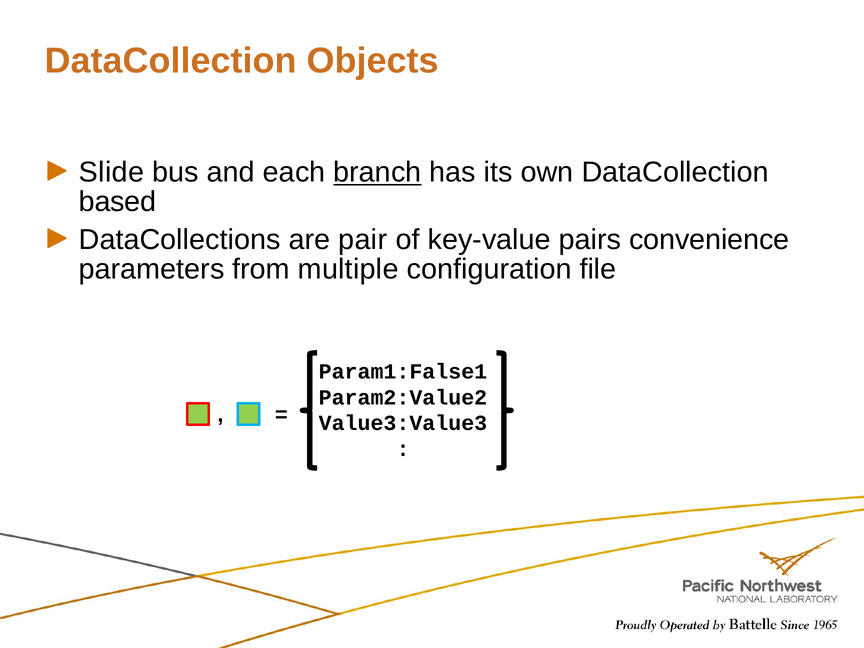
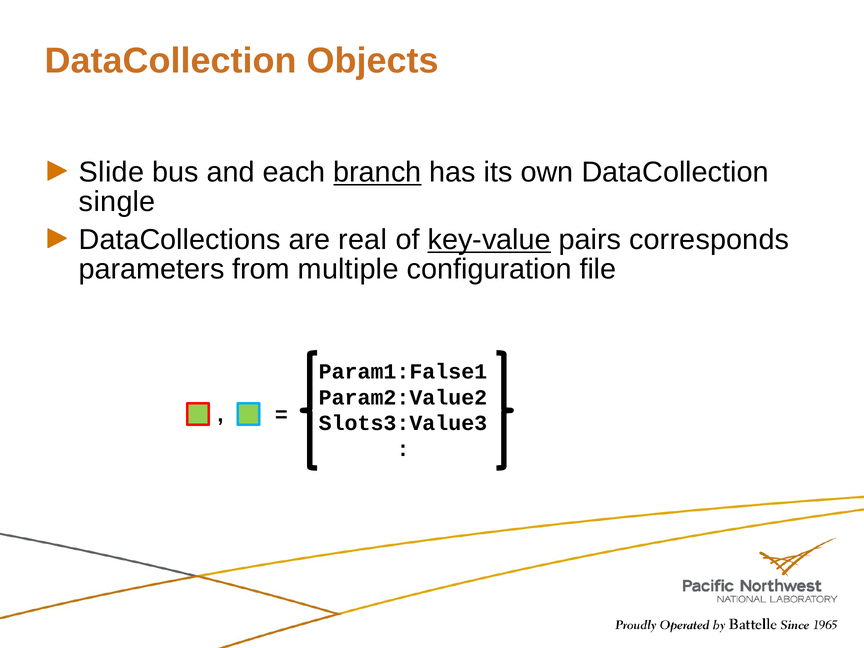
based: based -> single (117, 202)
pair: pair -> real (363, 240)
key-value underline: none -> present (489, 240)
convenience: convenience -> corresponds (709, 240)
Value3:Value3: Value3:Value3 -> Slots3:Value3 (403, 423)
